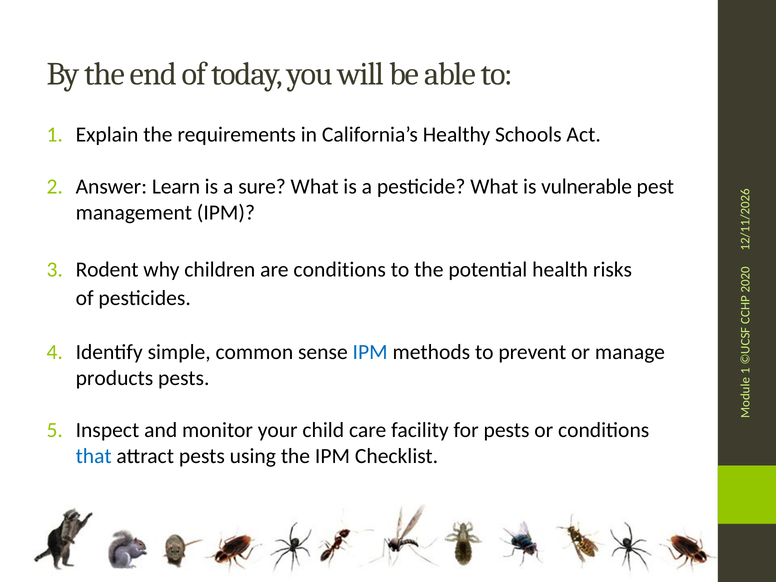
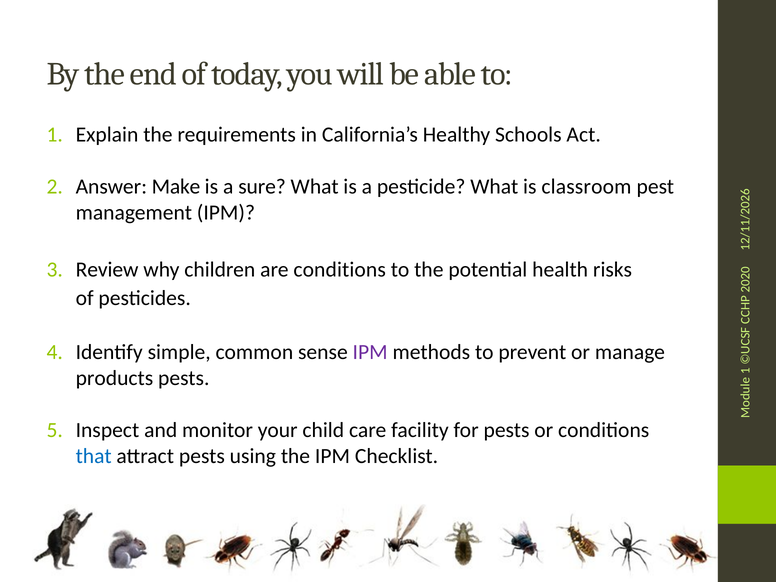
Learn: Learn -> Make (176, 187)
vulnerable: vulnerable -> classroom (586, 187)
Rodent: Rodent -> Review (107, 269)
IPM colour: blue -> purple (370, 352)
